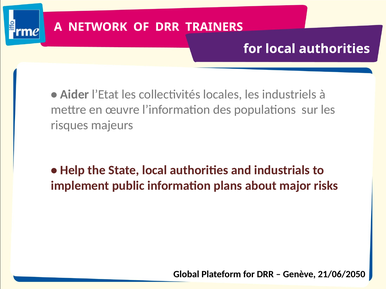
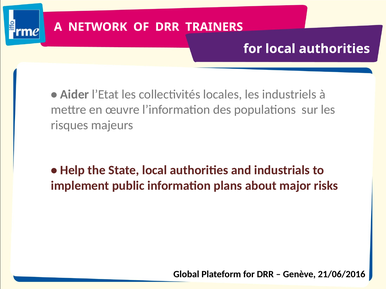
21/06/2050: 21/06/2050 -> 21/06/2016 (342, 275)
